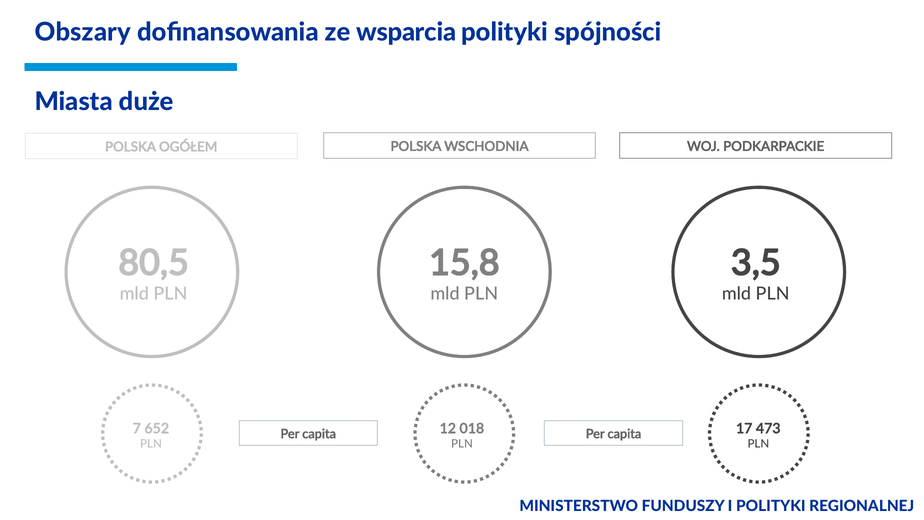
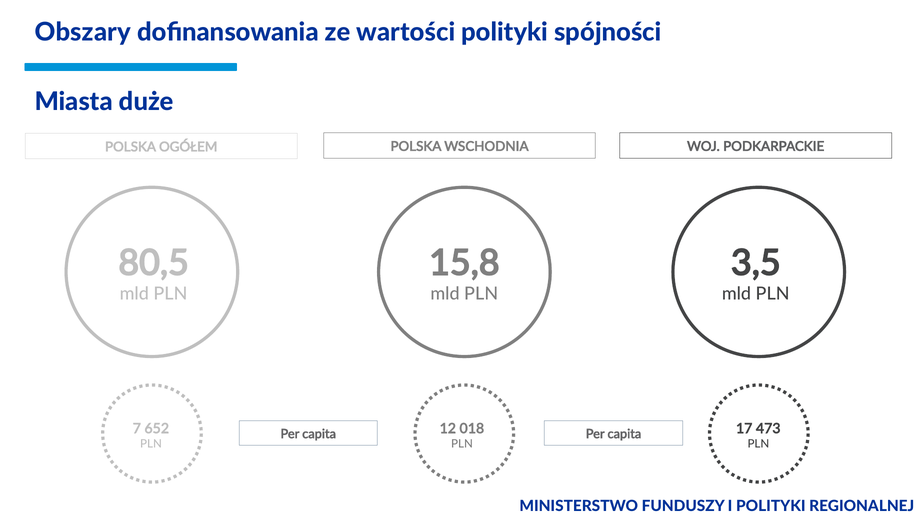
wsparcia: wsparcia -> wartości (406, 32)
